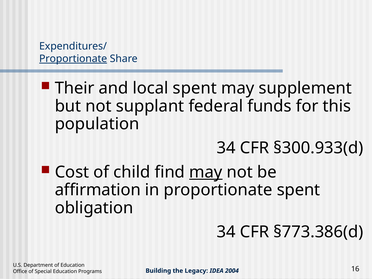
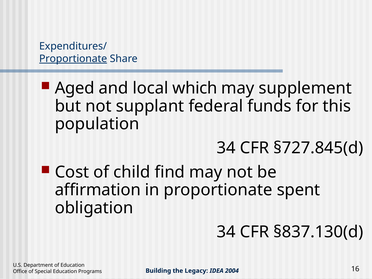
Their: Their -> Aged (75, 88)
local spent: spent -> which (195, 88)
§300.933(d: §300.933(d -> §727.845(d (318, 148)
may underline: present -> none (206, 172)
§773.386(d: §773.386(d -> §837.130(d (318, 232)
